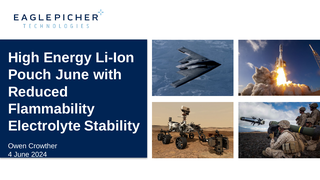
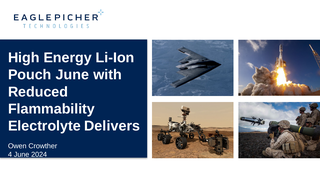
Stability: Stability -> Delivers (112, 126)
